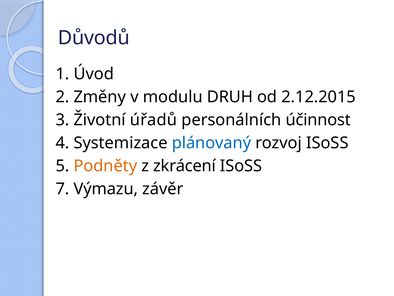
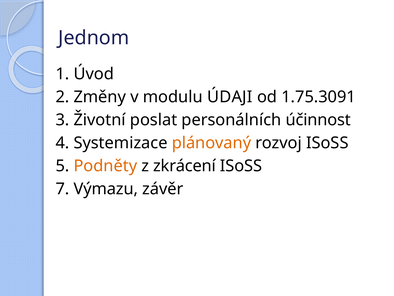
Důvodů: Důvodů -> Jednom (94, 38)
DRUH: DRUH -> ÚDAJI (230, 97)
2.12.2015: 2.12.2015 -> 1.75.3091 (319, 97)
úřadů: úřadů -> poslat (154, 120)
plánovaný colour: blue -> orange (211, 143)
